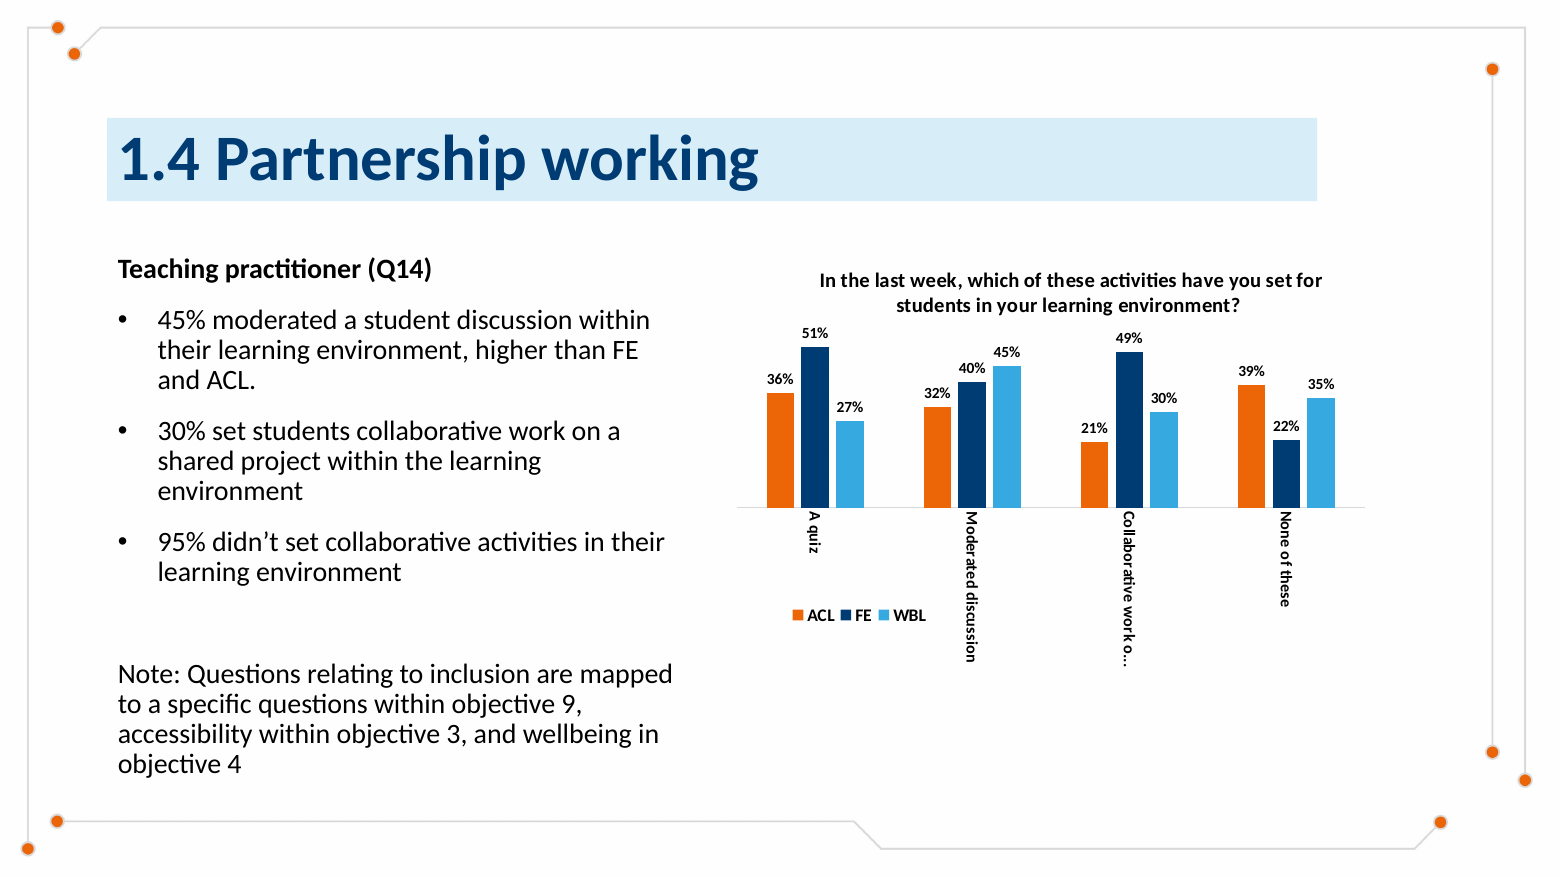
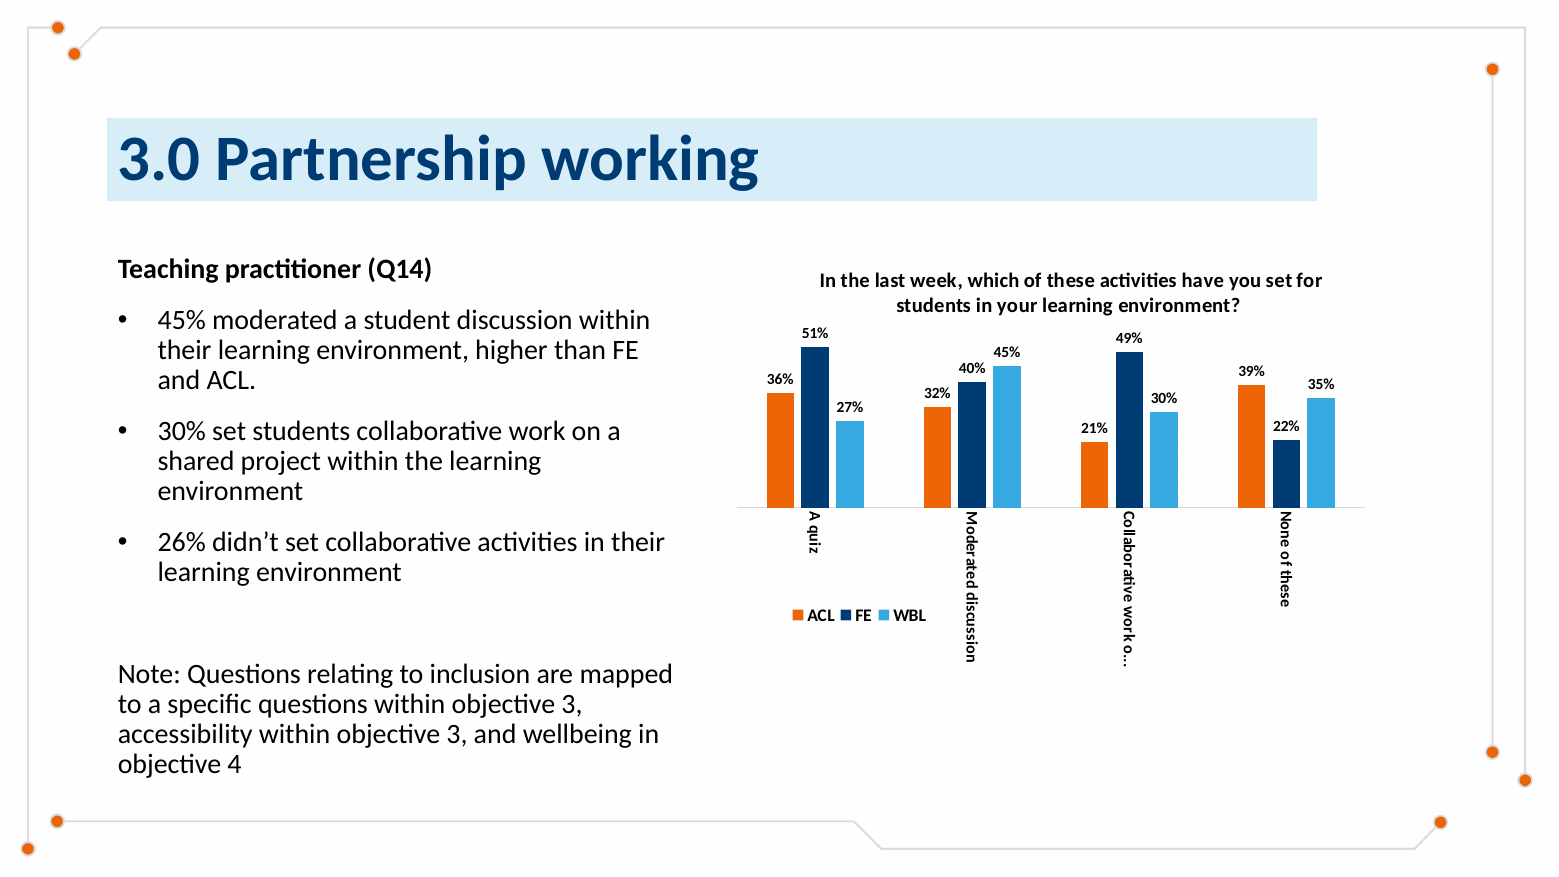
1.4: 1.4 -> 3.0 (159, 159)
95%: 95% -> 26% (182, 542)
questions within objective 9: 9 -> 3 (572, 704)
